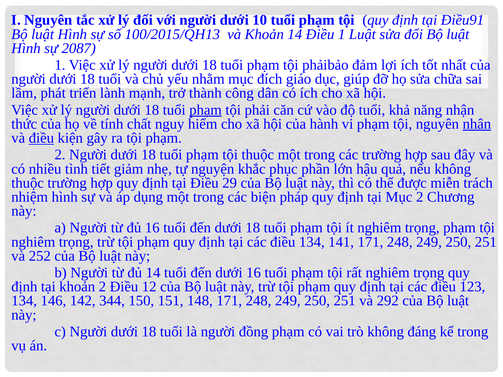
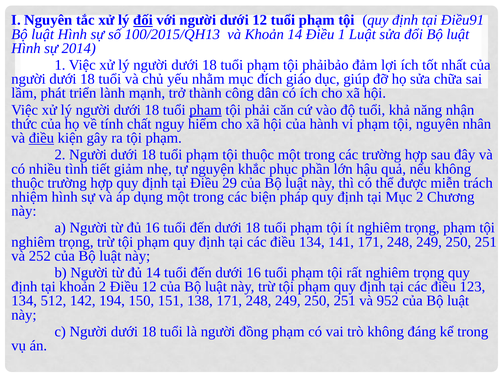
đối underline: none -> present (143, 20)
dưới 10: 10 -> 12 (260, 20)
2087: 2087 -> 2014 (79, 48)
nhân underline: present -> none (477, 124)
146: 146 -> 512 (53, 301)
344: 344 -> 194 (112, 301)
148: 148 -> 138 (200, 301)
292: 292 -> 952 (388, 301)
